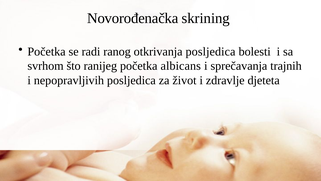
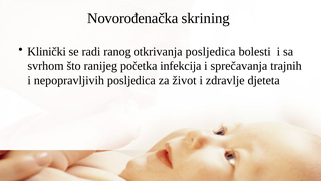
Početka: Početka -> Klinički (47, 51)
albicans: albicans -> infekcija (181, 66)
